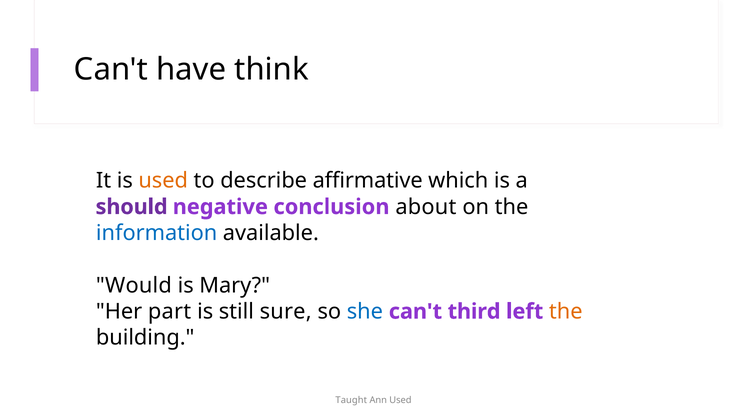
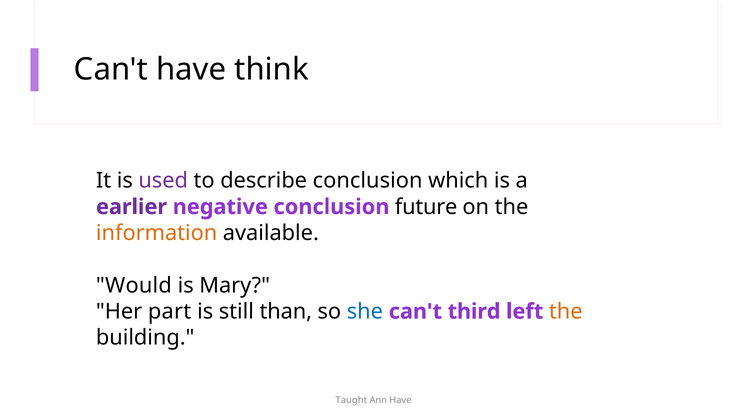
used colour: orange -> purple (163, 181)
describe affirmative: affirmative -> conclusion (368, 181)
should: should -> earlier (132, 207)
about: about -> future (426, 207)
information colour: blue -> orange (157, 233)
sure: sure -> than (286, 312)
Ann Used: Used -> Have (400, 401)
